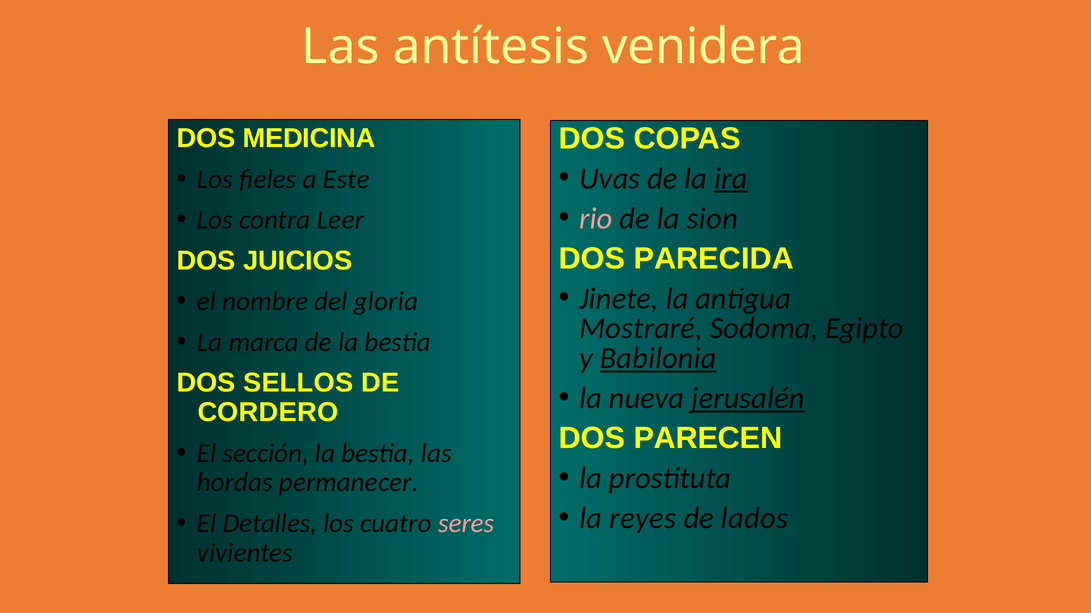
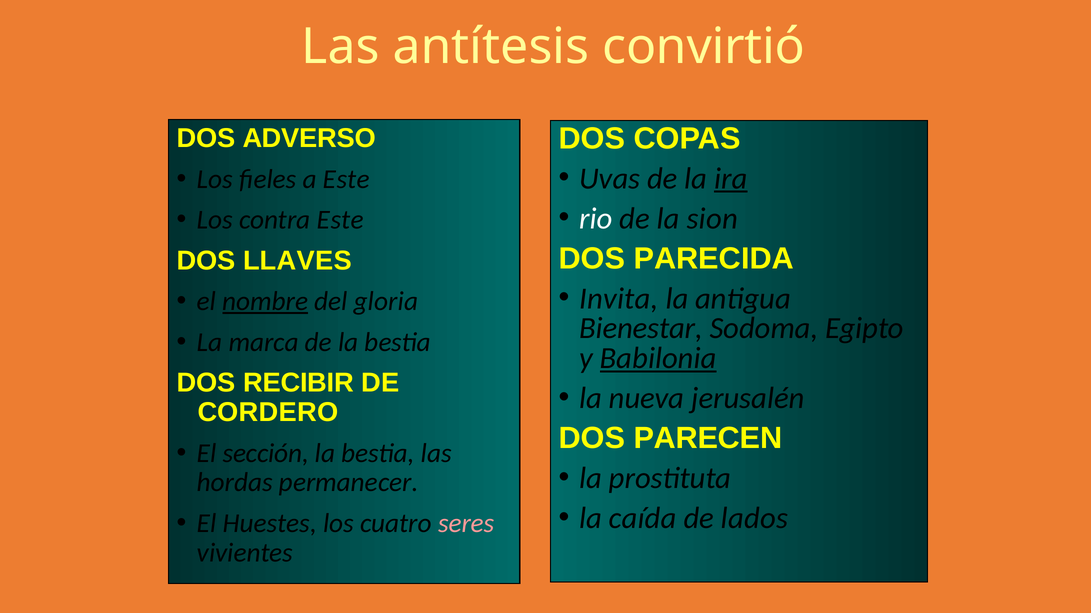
venidera: venidera -> convirtió (704, 47)
MEDICINA: MEDICINA -> ADVERSO (309, 138)
rio colour: pink -> white (596, 219)
contra Leer: Leer -> Este (340, 220)
JUICIOS: JUICIOS -> LLAVES (298, 261)
Jinete: Jinete -> Invita (619, 299)
nombre underline: none -> present (265, 302)
Mostraré: Mostraré -> Bienestar (641, 329)
SELLOS: SELLOS -> RECIBIR (298, 383)
jerusalén underline: present -> none (748, 399)
reyes: reyes -> caída (643, 519)
Detalles: Detalles -> Huestes (270, 524)
